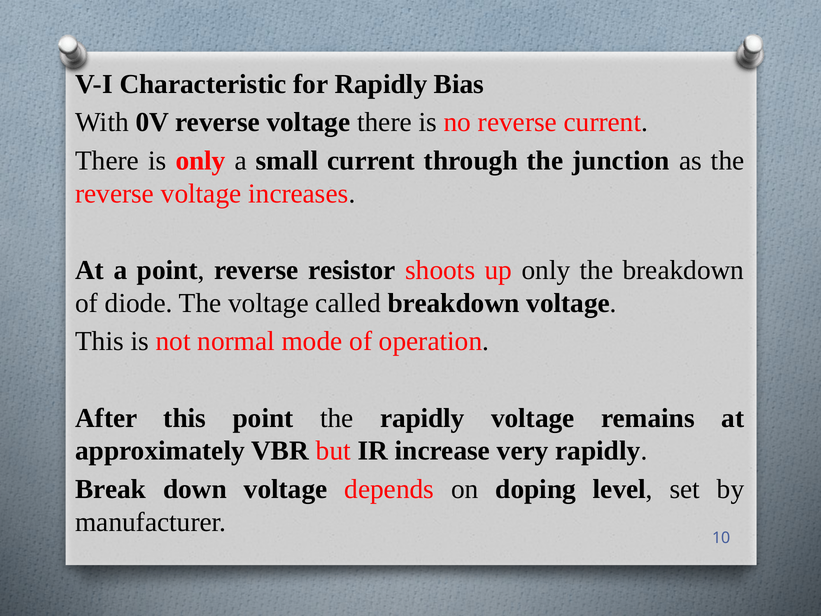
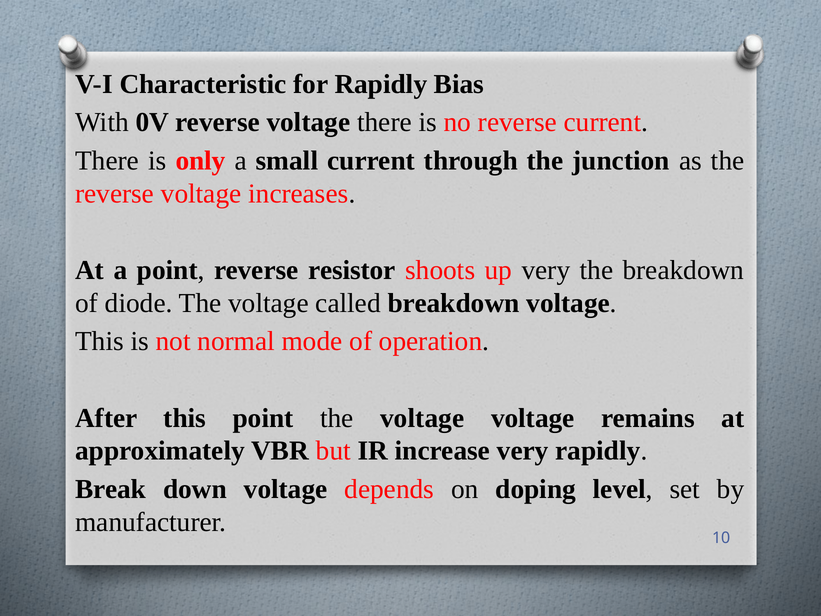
up only: only -> very (546, 270)
point the rapidly: rapidly -> voltage (422, 418)
